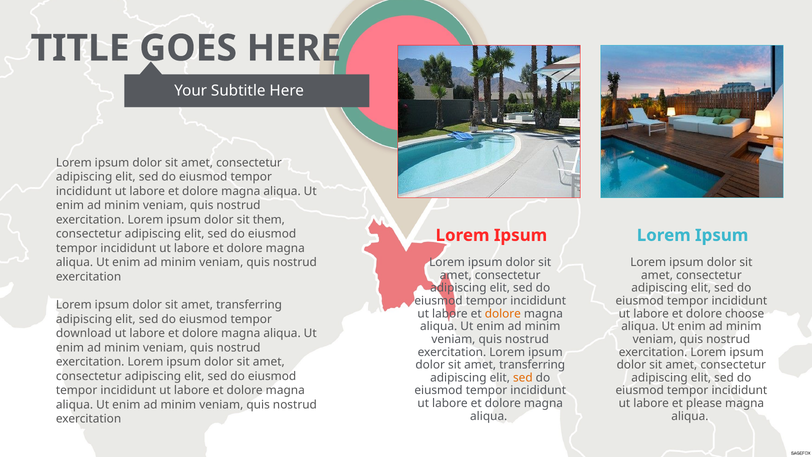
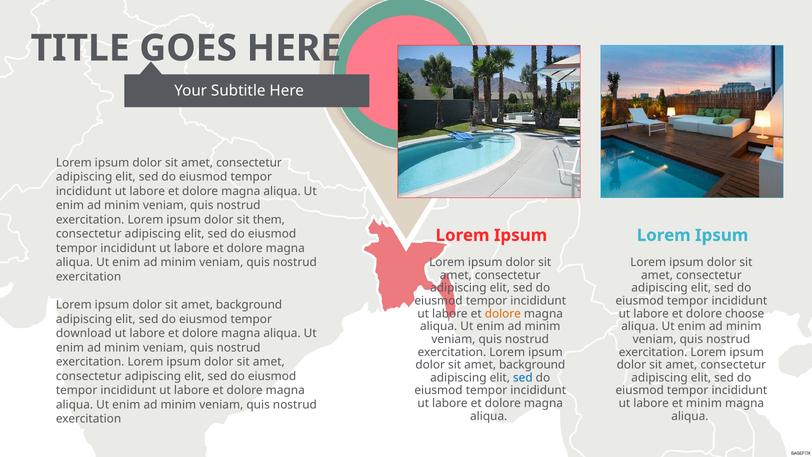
transferring: transferring -> background (249, 305)
transferring: transferring -> background (532, 365)
sed colour: orange -> blue (523, 378)
et please: please -> minim (704, 403)
